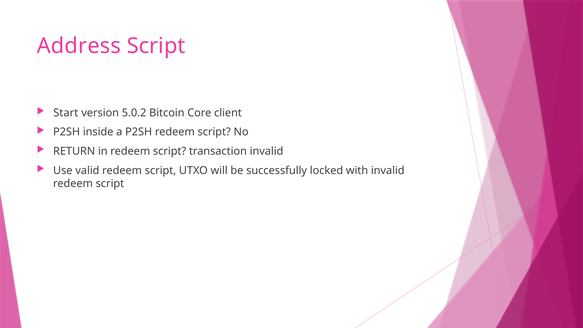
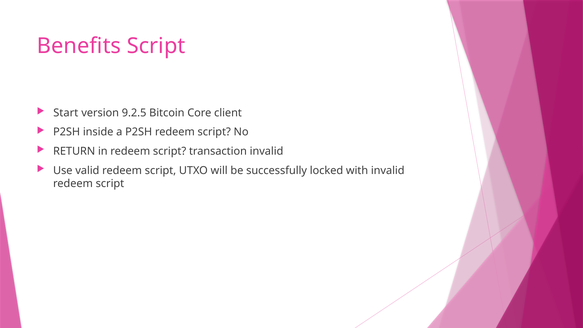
Address: Address -> Benefits (79, 46)
5.0.2: 5.0.2 -> 9.2.5 (134, 113)
